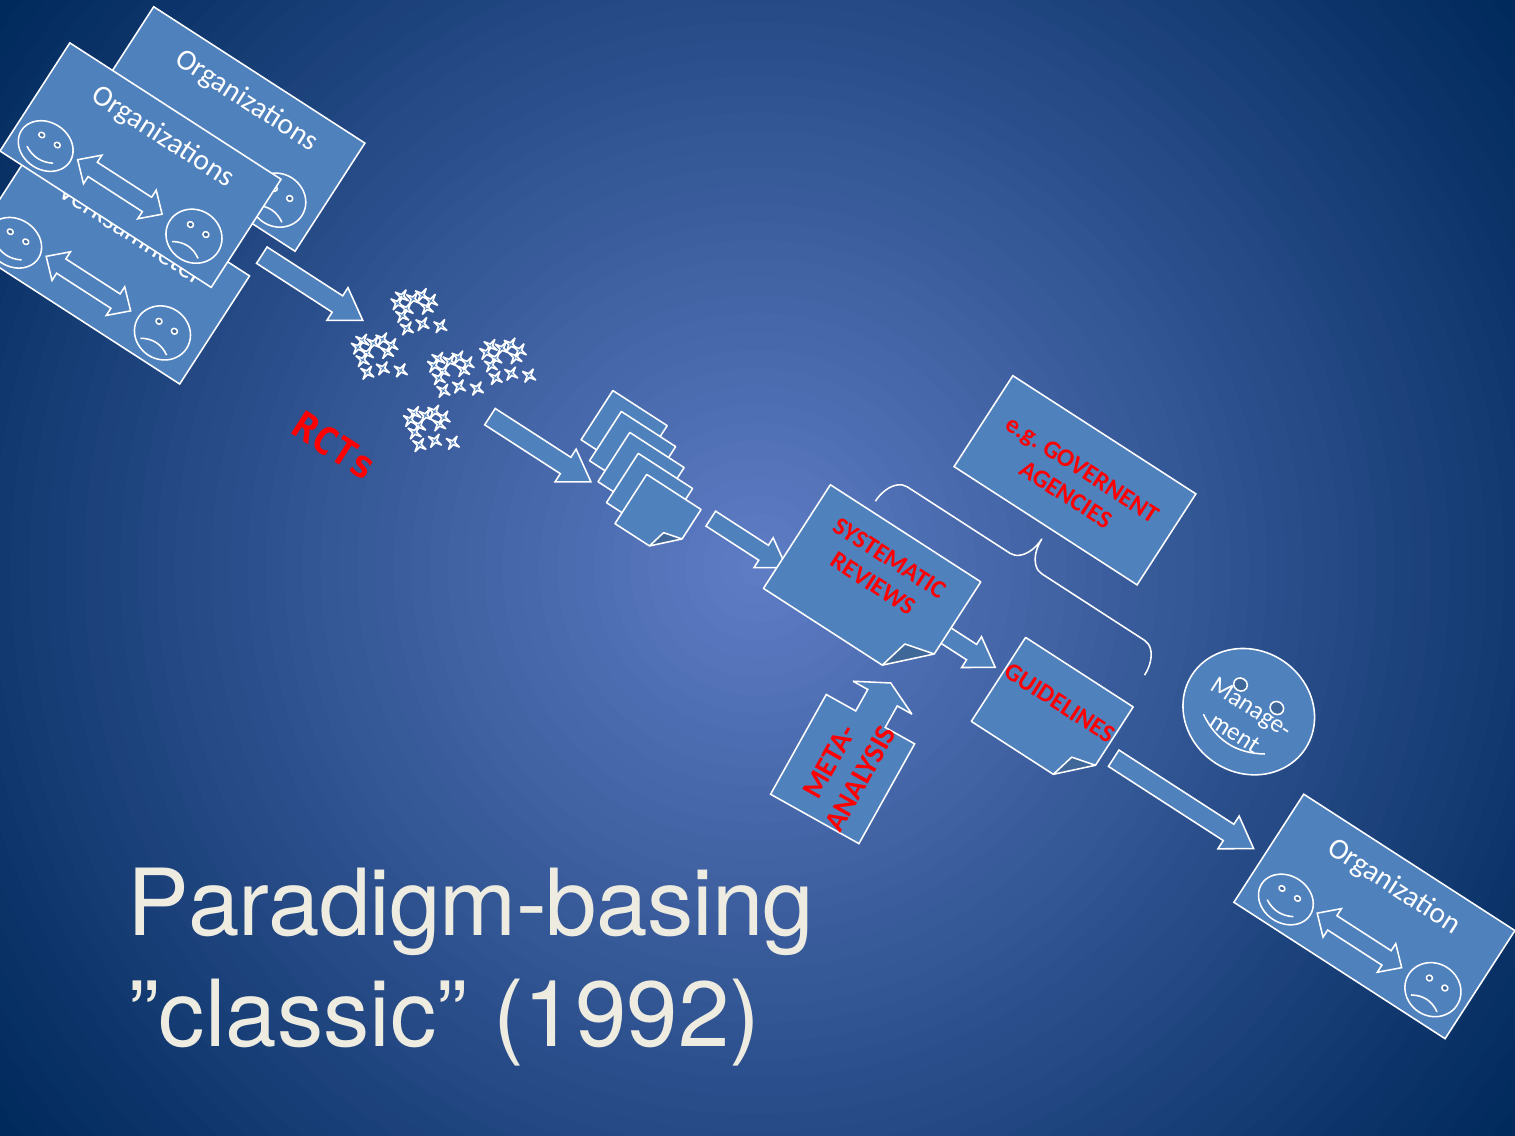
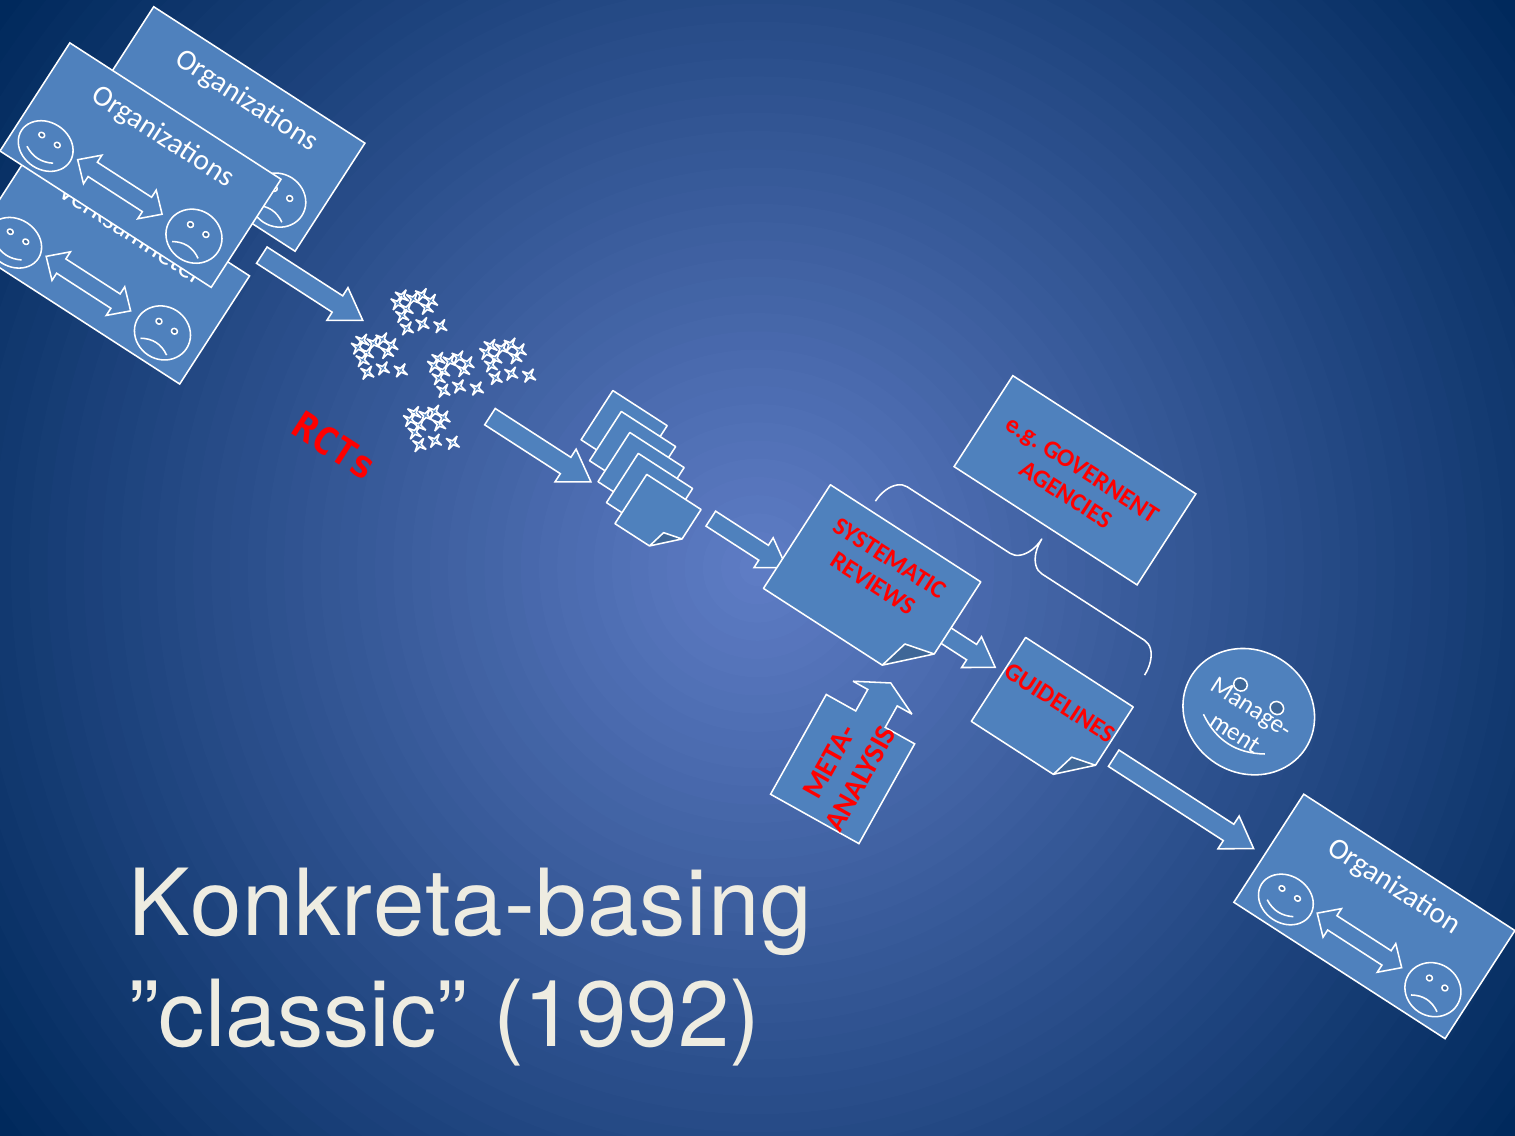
Paradigm-basing: Paradigm-basing -> Konkreta-basing (470, 906)
